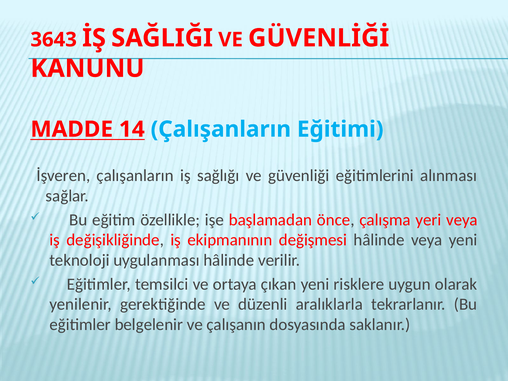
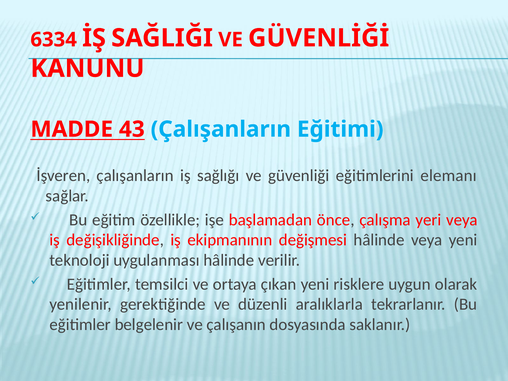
3643: 3643 -> 6334 (54, 40)
14: 14 -> 43 (132, 129)
alınması: alınması -> elemanı (449, 176)
